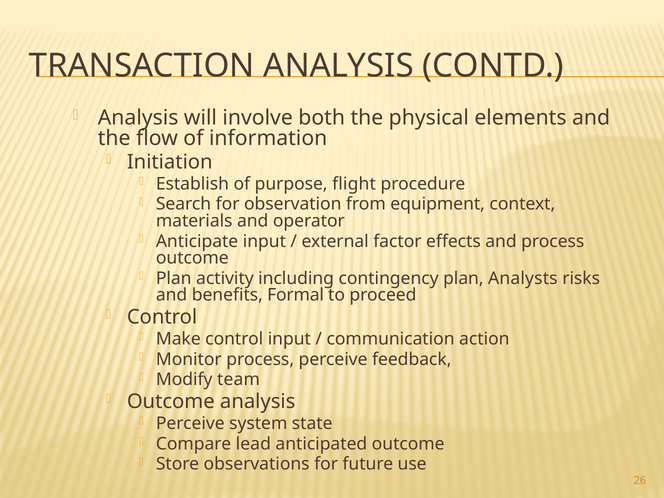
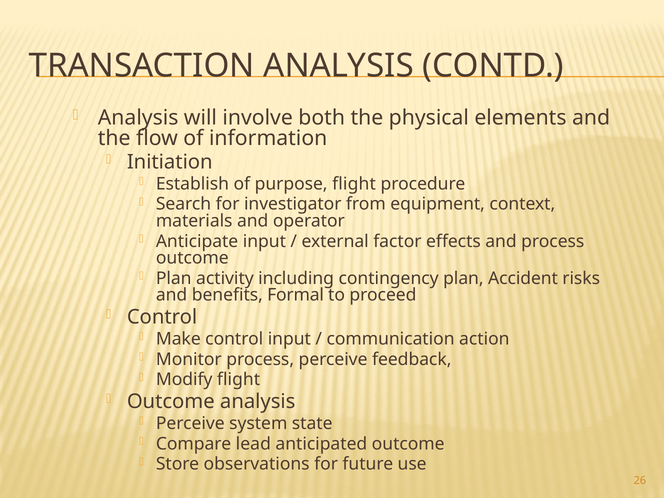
observation: observation -> investigator (293, 204)
Analysts: Analysts -> Accident (523, 278)
Modify team: team -> flight (239, 380)
